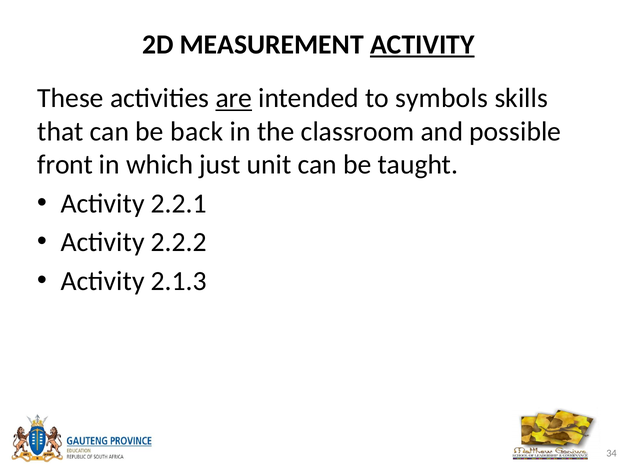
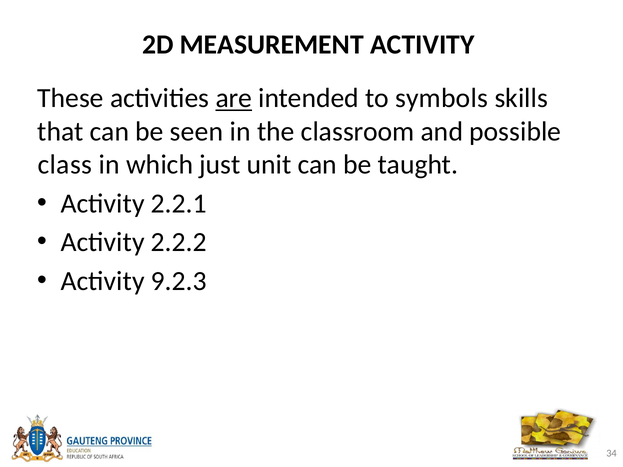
ACTIVITY underline: present -> none (422, 45)
back: back -> seen (197, 132)
front: front -> class (65, 165)
2.1.3: 2.1.3 -> 9.2.3 (179, 281)
